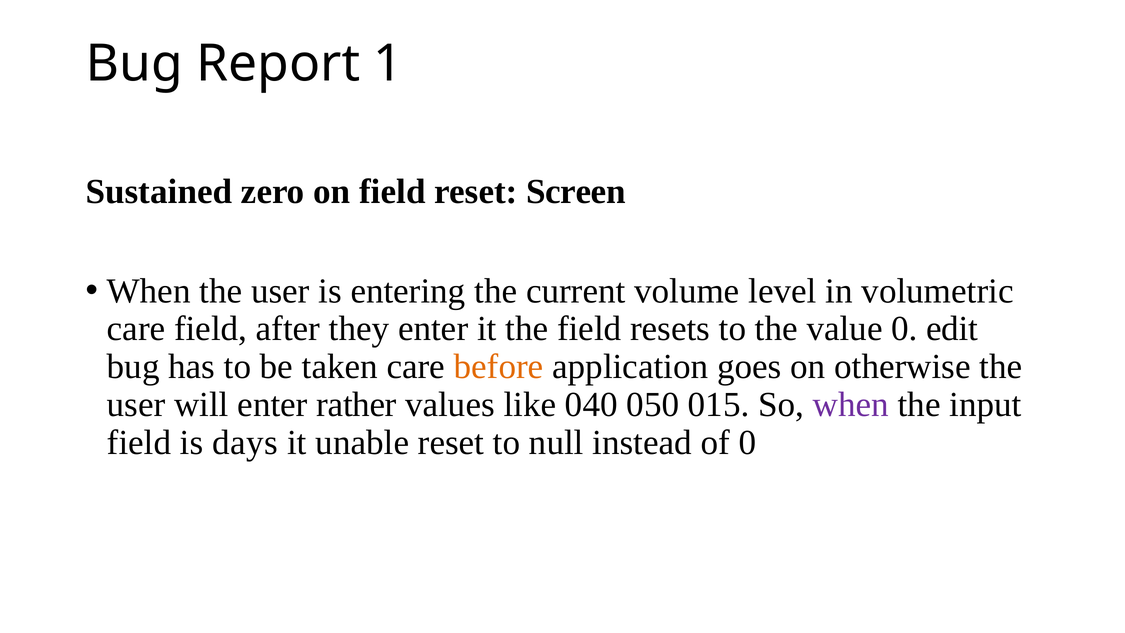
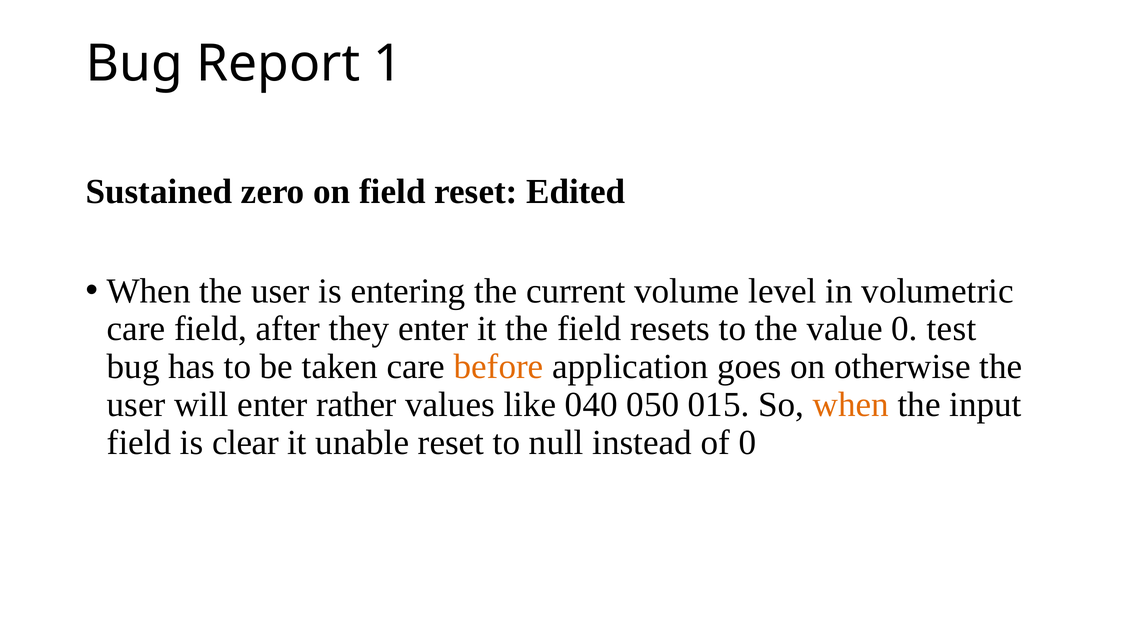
Screen: Screen -> Edited (576, 191)
edit: edit -> test (952, 329)
when colour: purple -> orange (851, 405)
days: days -> clear (245, 443)
